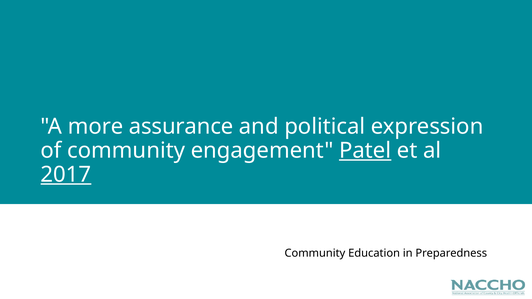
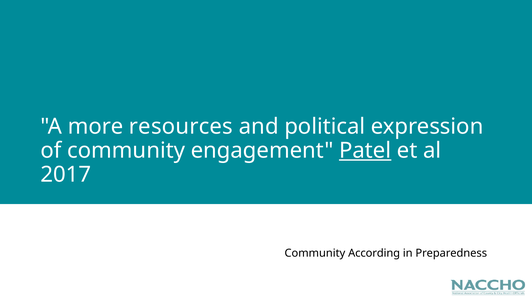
assurance: assurance -> resources (181, 127)
2017 underline: present -> none (66, 175)
Education: Education -> According (374, 253)
